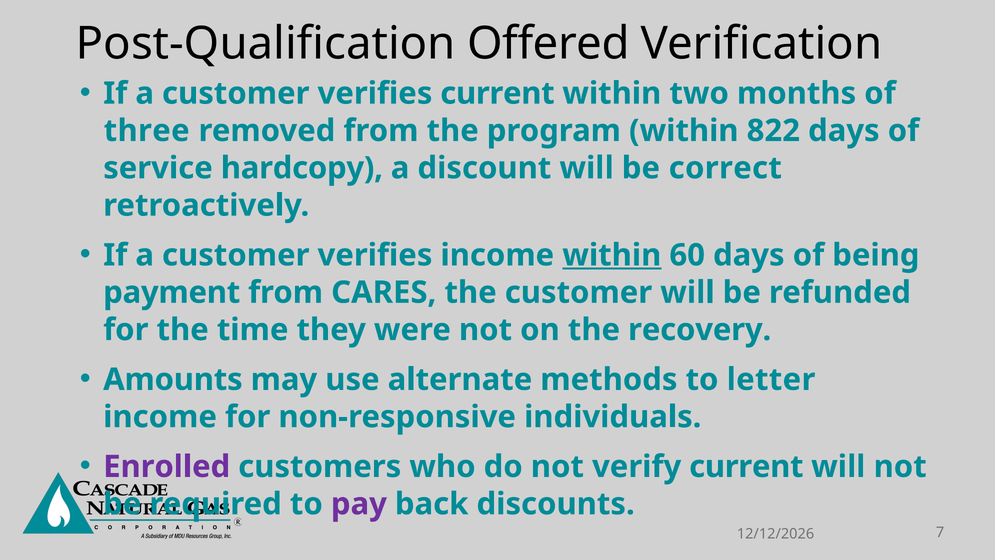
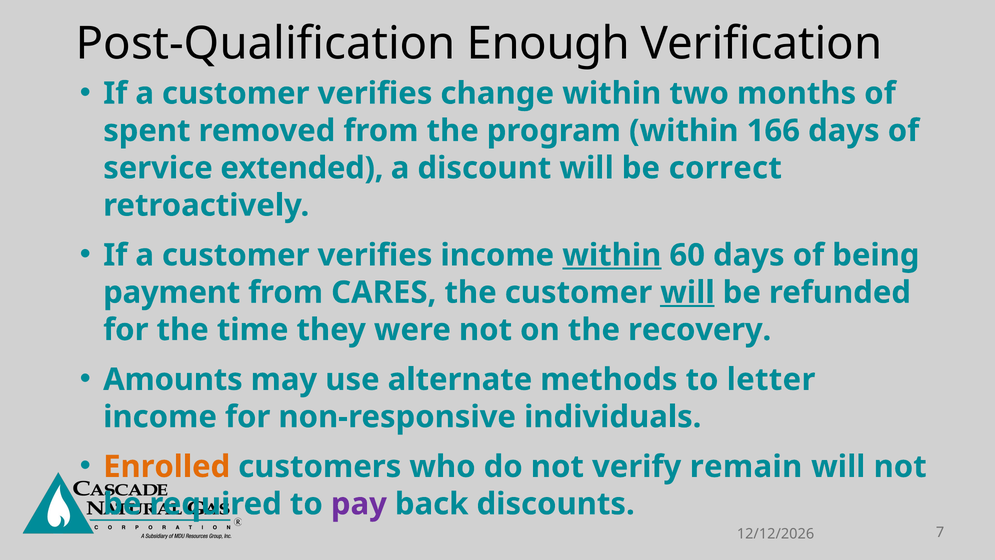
Offered: Offered -> Enough (548, 44)
verifies current: current -> change (497, 93)
three: three -> spent (147, 131)
822: 822 -> 166 (773, 131)
hardcopy: hardcopy -> extended (302, 168)
will underline: none -> present (687, 292)
Enrolled colour: purple -> orange (167, 466)
verify current: current -> remain (746, 466)
